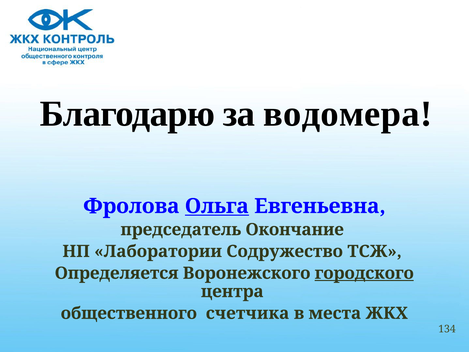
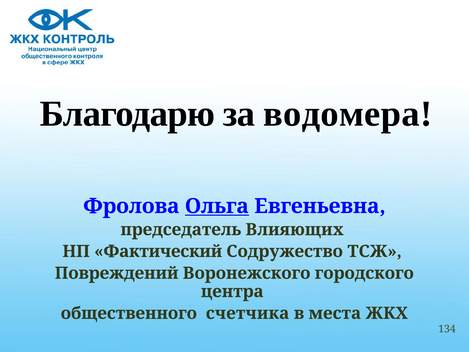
Окончание: Окончание -> Влияющих (295, 229)
Лаборатории: Лаборатории -> Фактический (158, 251)
Определяется: Определяется -> Повреждений (117, 273)
городского underline: present -> none (364, 273)
